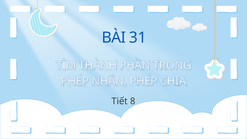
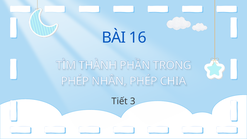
31: 31 -> 16 (138, 37)
8: 8 -> 3 (133, 101)
